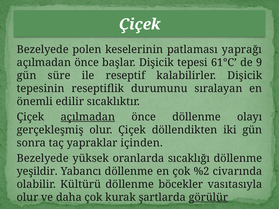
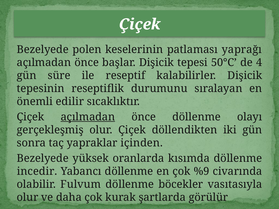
61°C: 61°C -> 50°C (224, 63)
9: 9 -> 4 (259, 63)
sıcaklığı: sıcaklığı -> kısımda (189, 158)
yeşildir: yeşildir -> incedir (37, 171)
%2: %2 -> %9 (202, 171)
Kültürü: Kültürü -> Fulvum (81, 185)
görülür underline: present -> none (208, 198)
